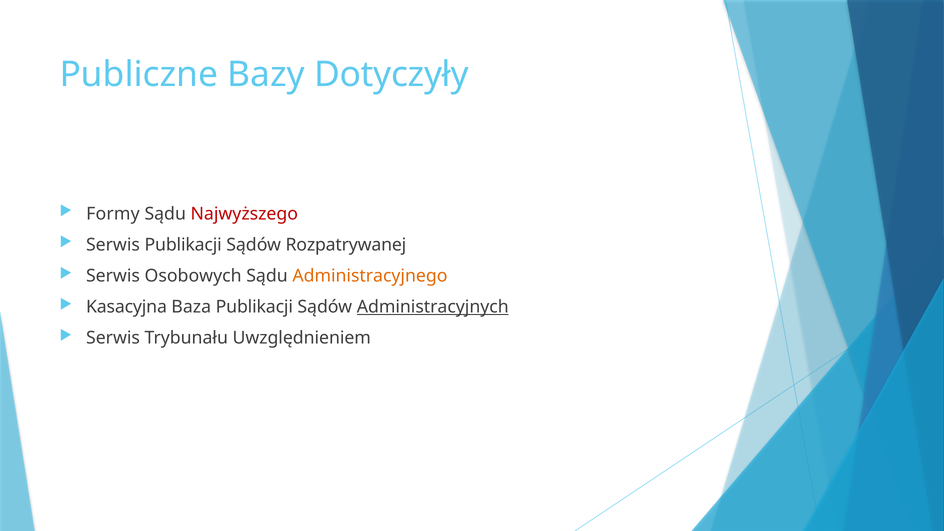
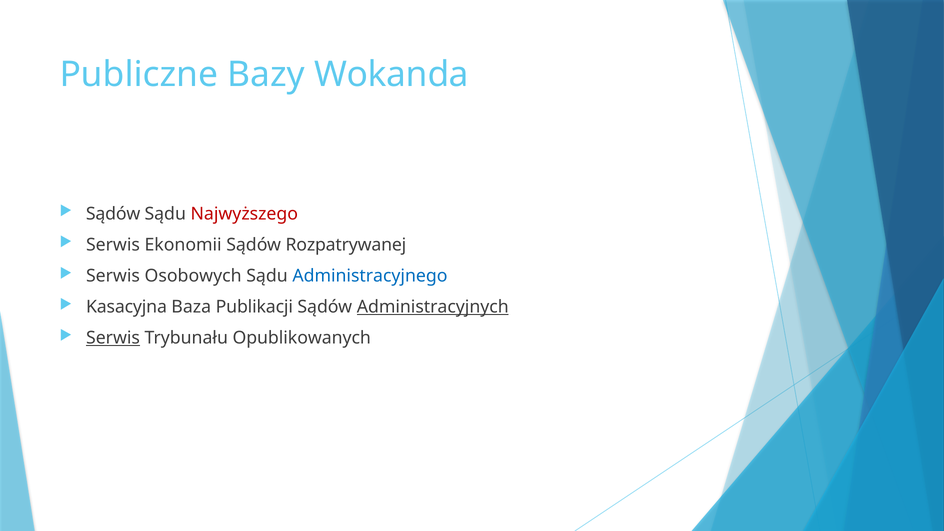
Dotyczyły: Dotyczyły -> Wokanda (392, 74)
Formy: Formy -> Sądów (113, 214)
Serwis Publikacji: Publikacji -> Ekonomii (183, 245)
Administracyjnego colour: orange -> blue (370, 276)
Serwis underline: none -> present (113, 338)
Uwzględnieniem: Uwzględnieniem -> Opublikowanych (302, 338)
